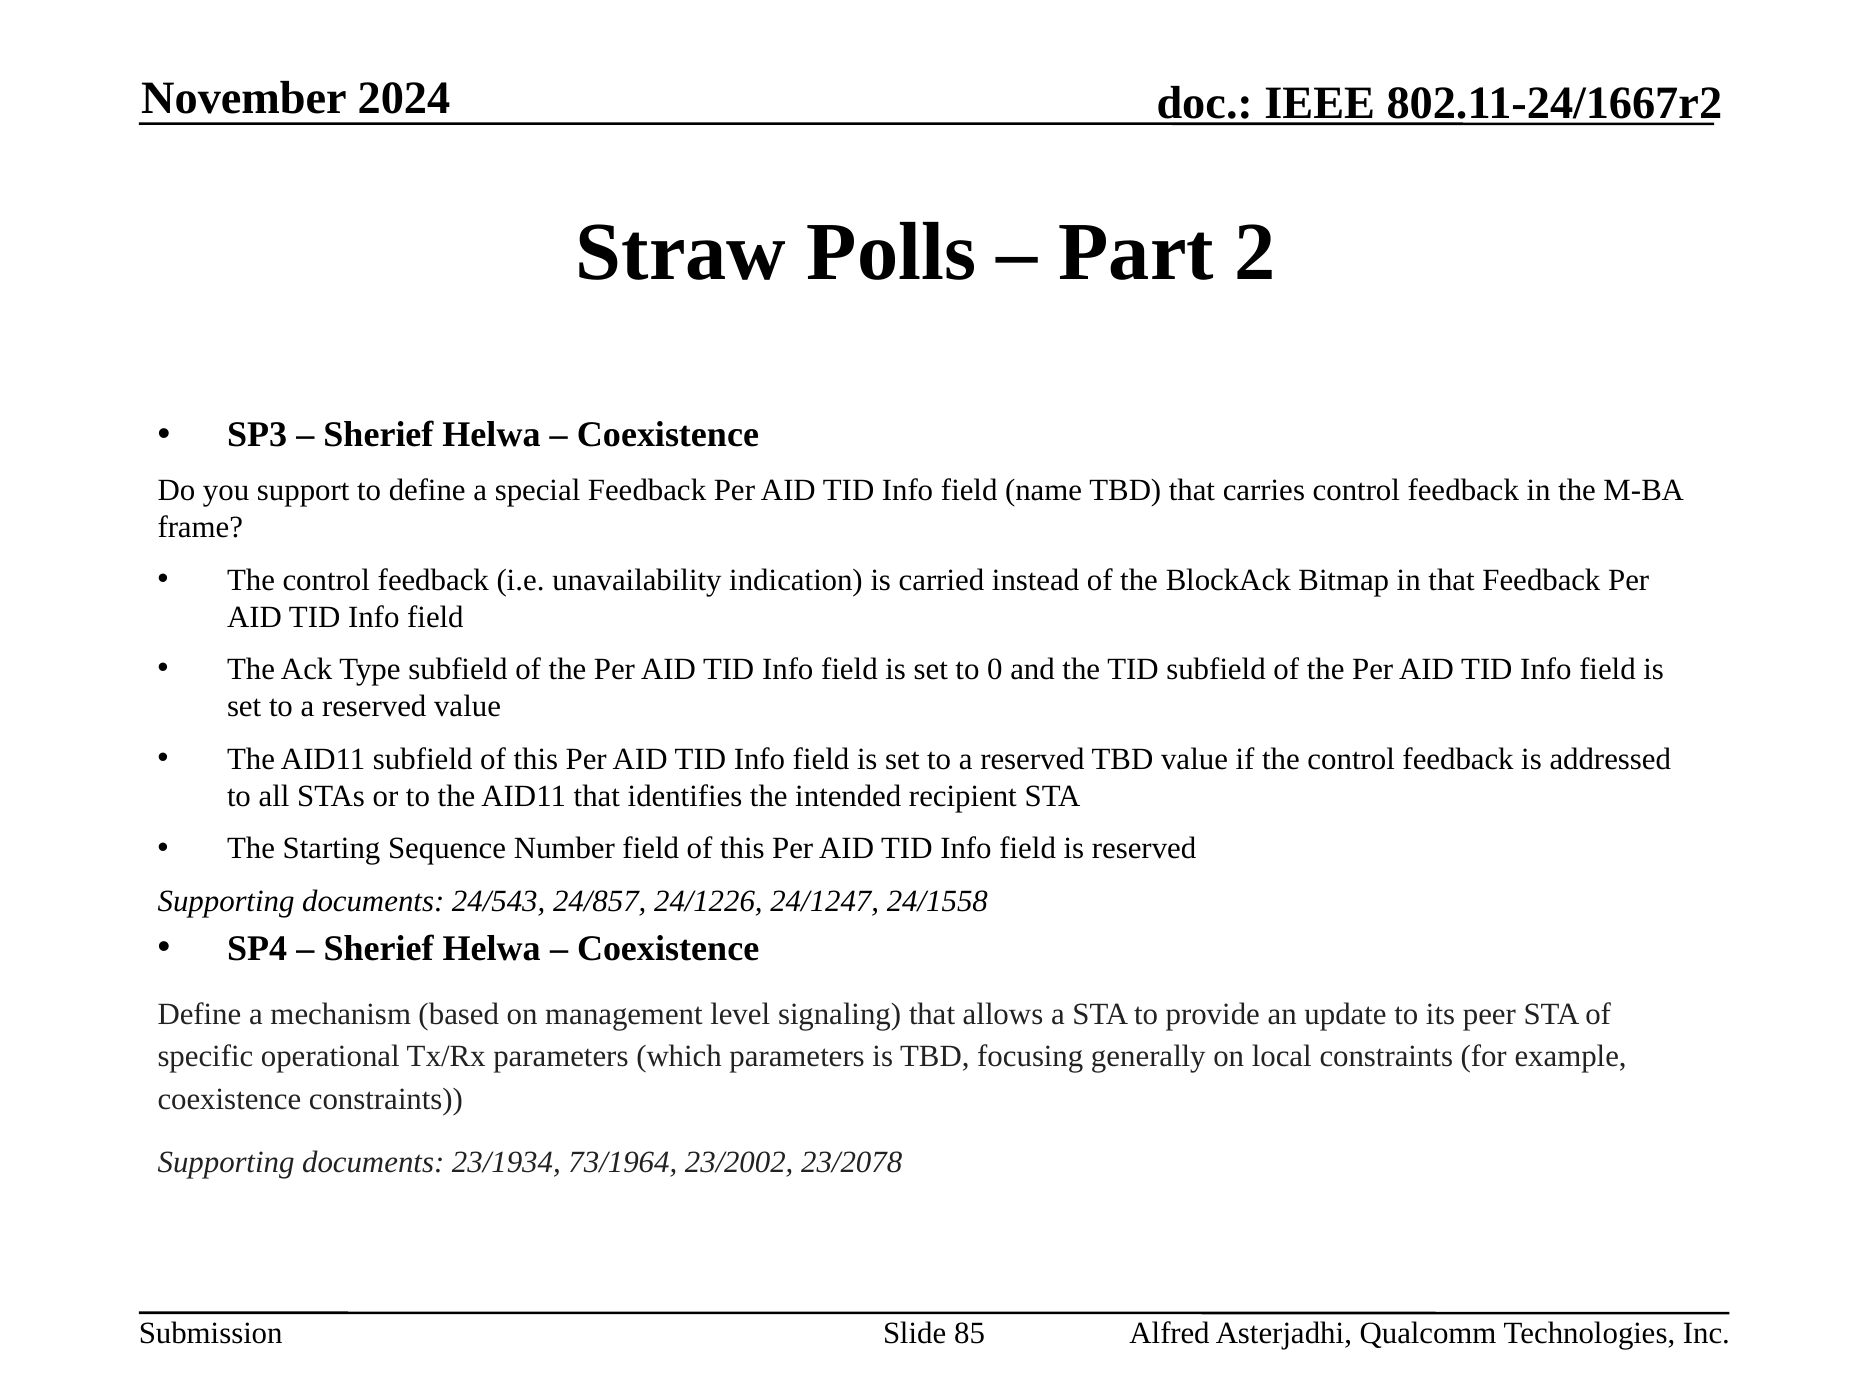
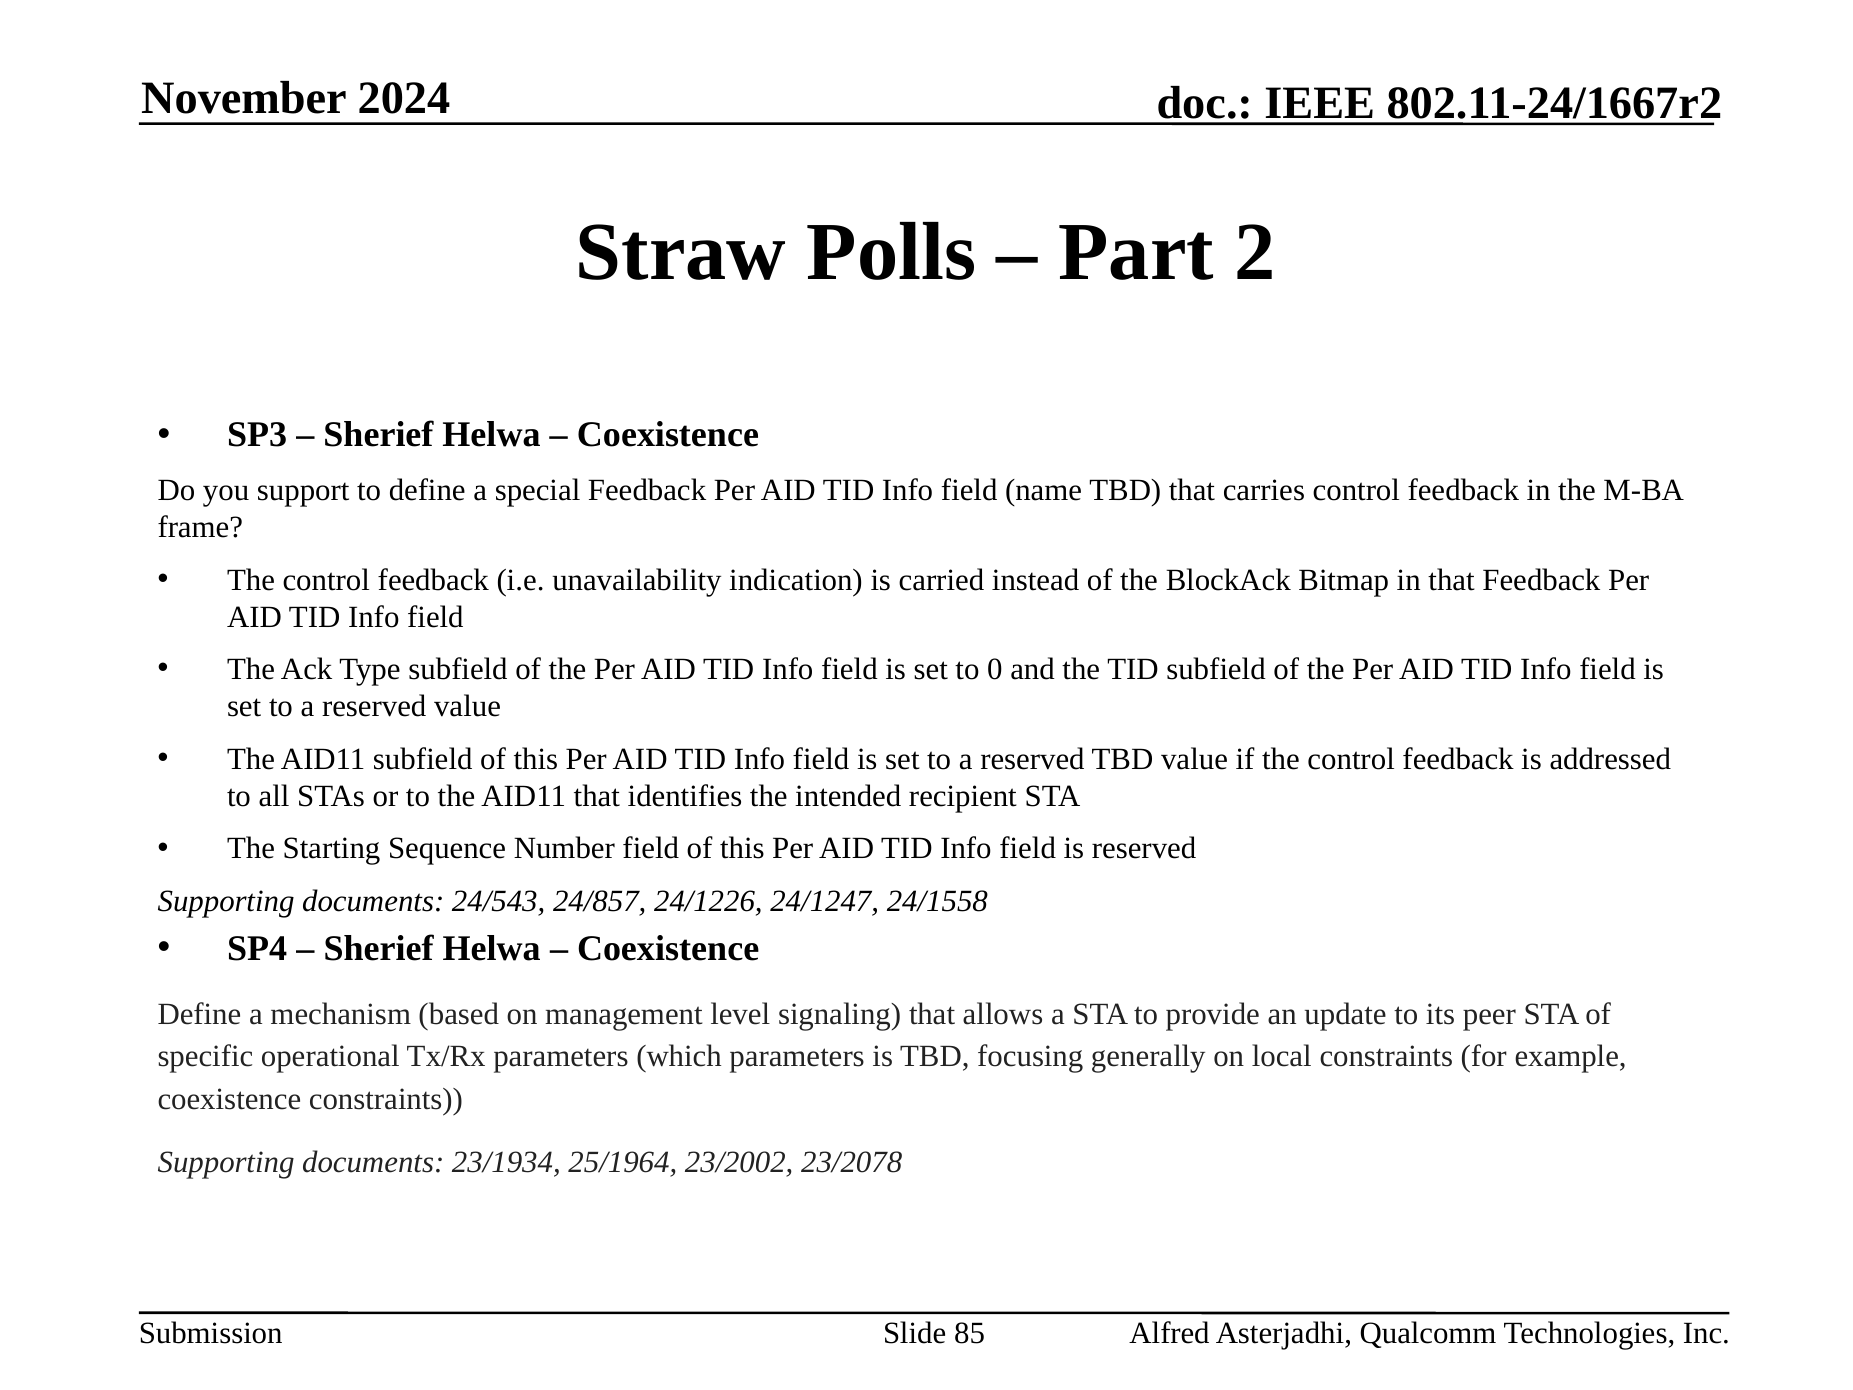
73/1964: 73/1964 -> 25/1964 (623, 1162)
